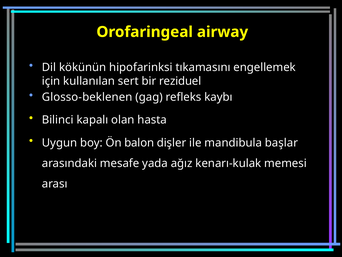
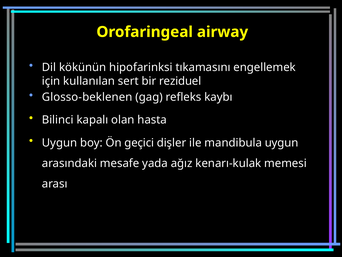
balon: balon -> geçici (139, 143)
mandibula başlar: başlar -> uygun (282, 143)
